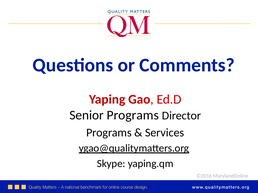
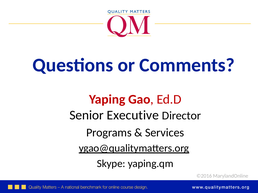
Senior Programs: Programs -> Executive (133, 115)
